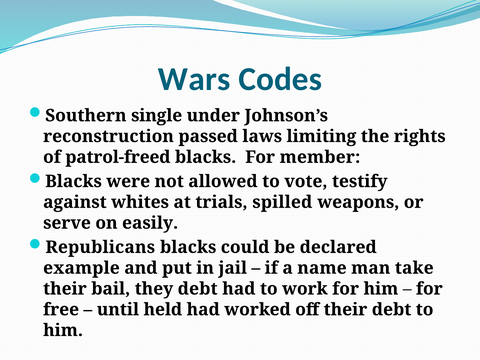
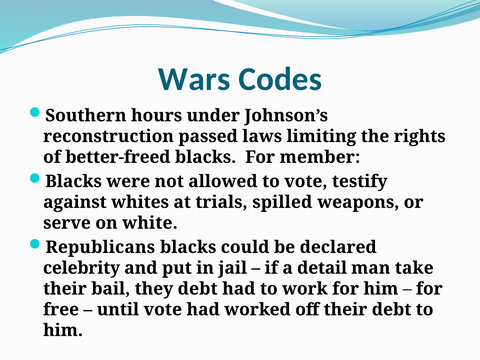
single: single -> hours (157, 116)
patrol-freed: patrol-freed -> better-freed (118, 157)
easily: easily -> white (150, 223)
example: example -> celebrity (82, 268)
name: name -> detail (322, 268)
until held: held -> vote (163, 310)
